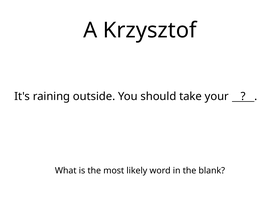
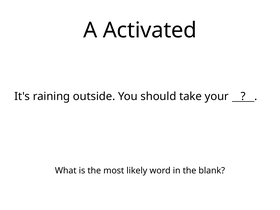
Krzysztof: Krzysztof -> Activated (150, 30)
